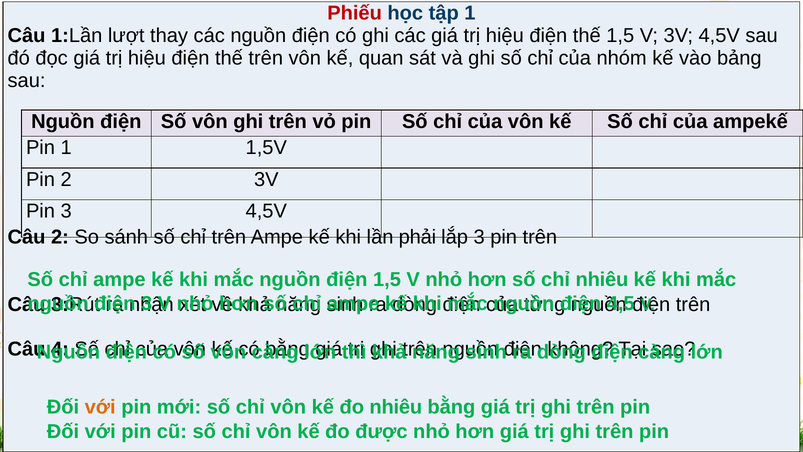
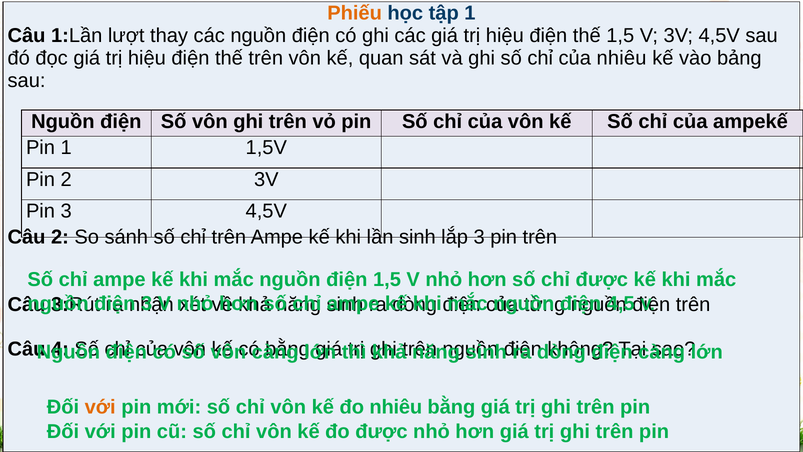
Phiếu colour: red -> orange (355, 13)
của nhóm: nhóm -> nhiêu (622, 58)
lần phải: phải -> sinh (417, 237)
chỉ nhiêu: nhiêu -> được (602, 279)
